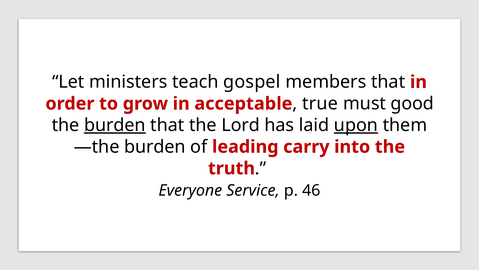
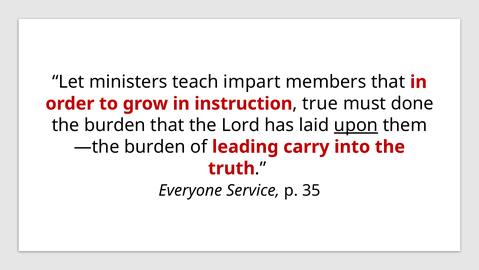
gospel: gospel -> impart (252, 82)
acceptable: acceptable -> instruction (243, 103)
good: good -> done (412, 103)
burden underline: present -> none (115, 125)
46: 46 -> 35 (311, 190)
